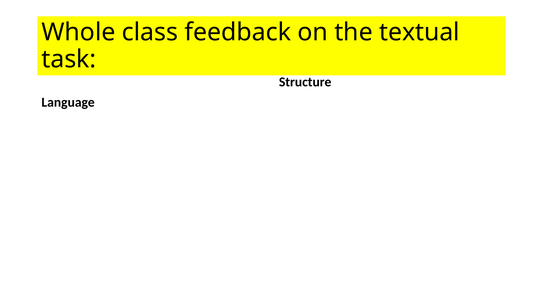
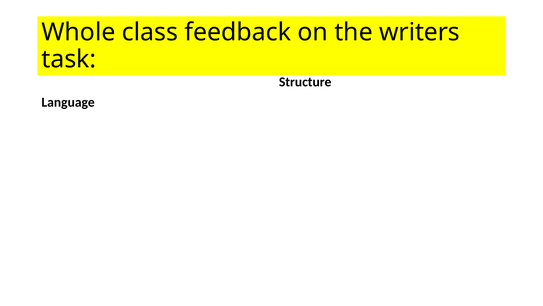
textual: textual -> writers (419, 32)
